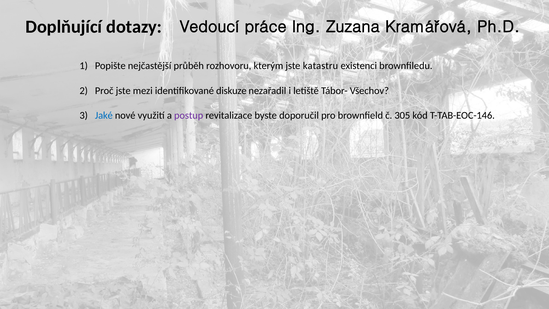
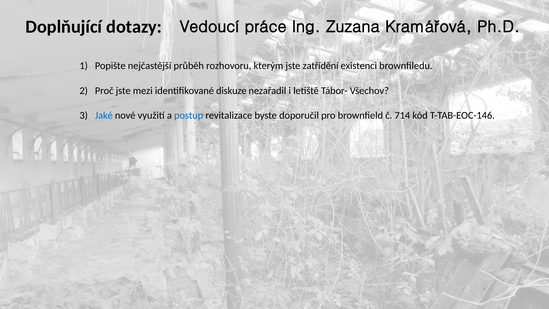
katastru: katastru -> zatřídění (321, 66)
postup colour: purple -> blue (189, 115)
305: 305 -> 714 (402, 115)
